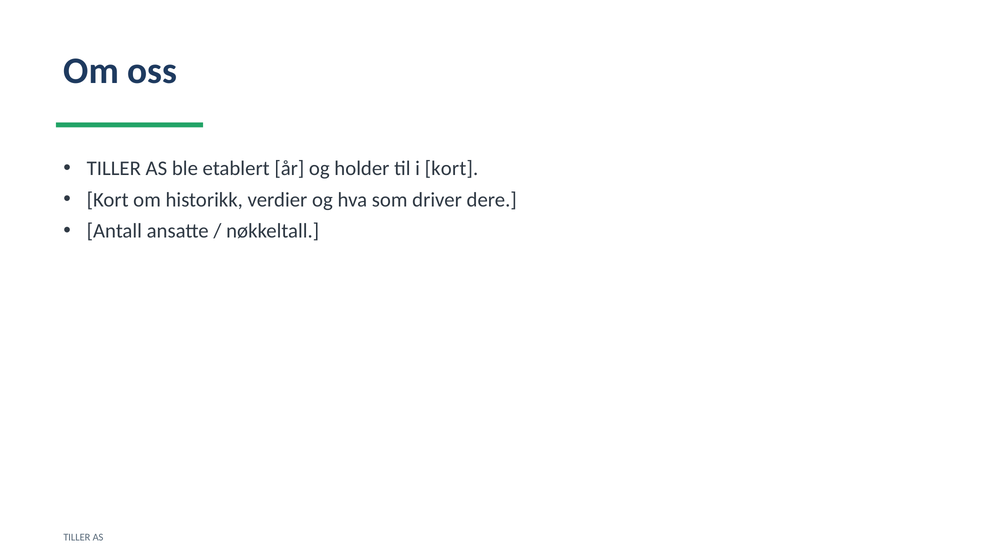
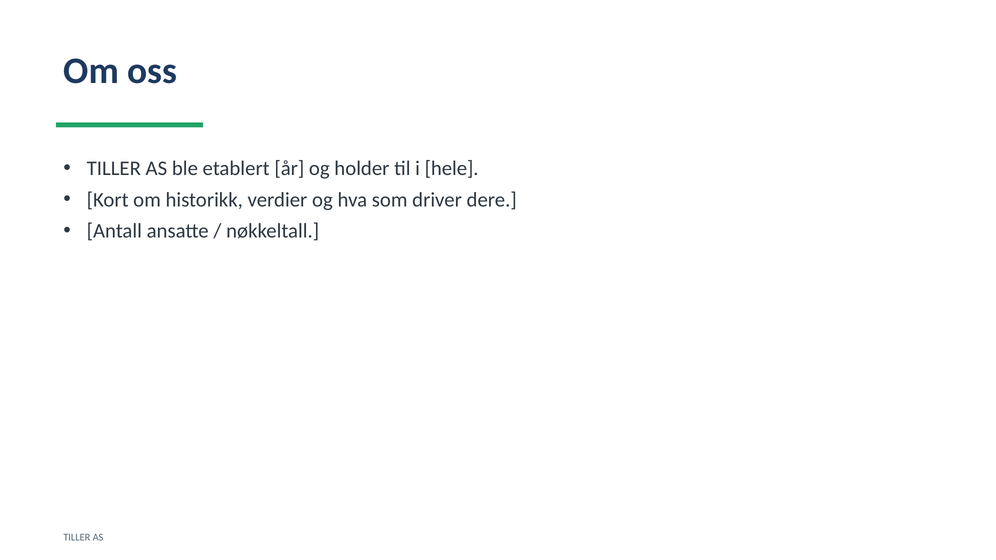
i kort: kort -> hele (452, 169)
